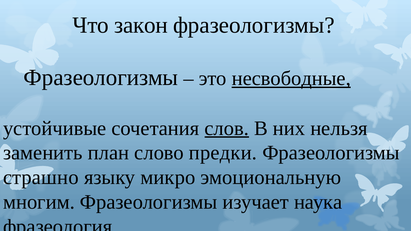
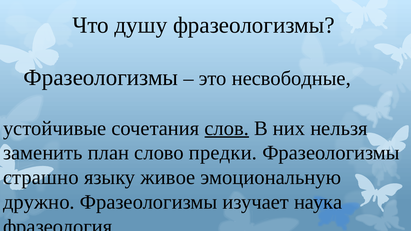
закон: закон -> душу (141, 25)
несвободные underline: present -> none (291, 79)
микро: микро -> живое (168, 178)
многим: многим -> дружно (39, 202)
